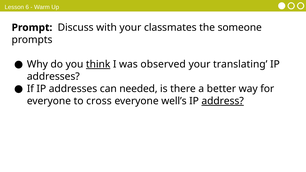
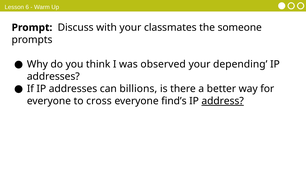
think underline: present -> none (98, 64)
translating: translating -> depending (240, 64)
needed: needed -> billions (138, 89)
well’s: well’s -> find’s (174, 101)
